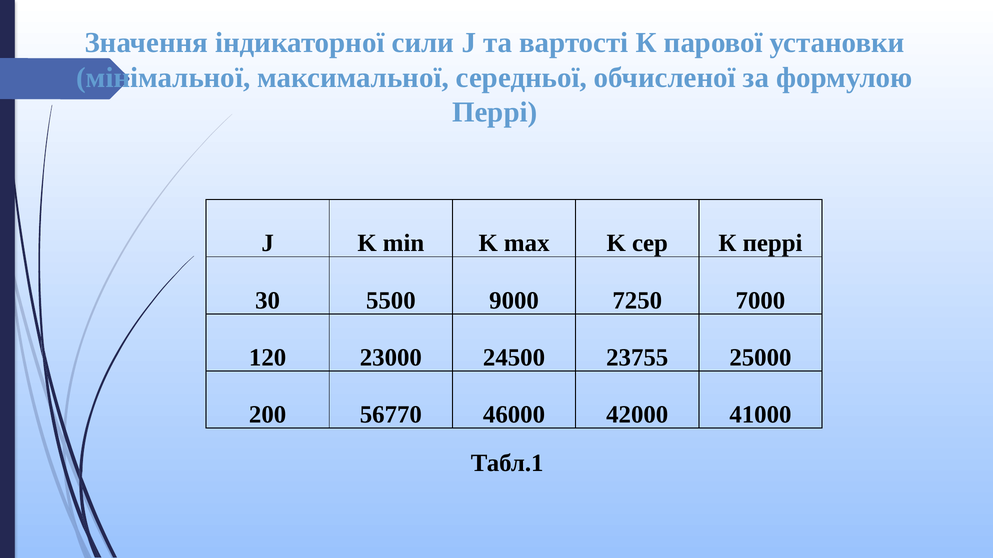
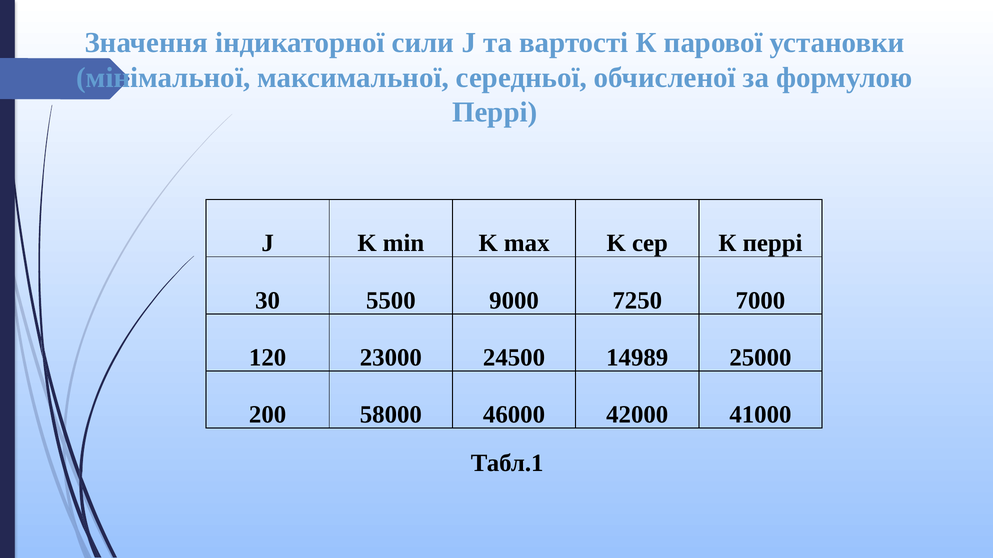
23755: 23755 -> 14989 (637, 358)
56770: 56770 -> 58000 (391, 415)
